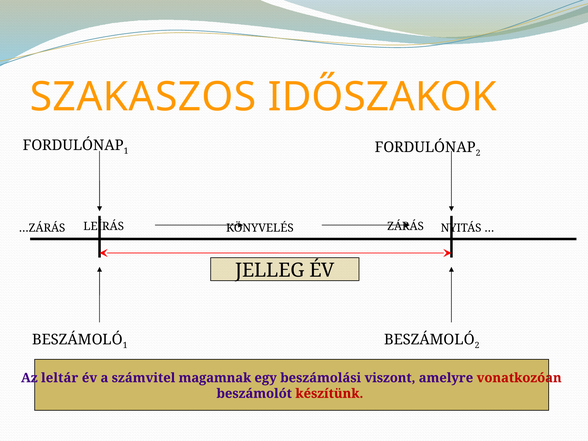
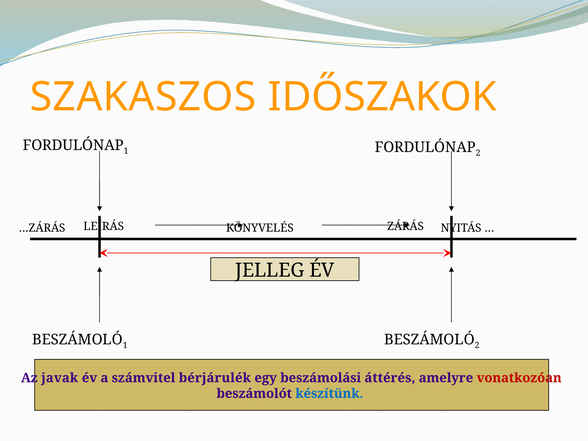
leltár: leltár -> javak (60, 378)
magamnak: magamnak -> bérjárulék (215, 378)
viszont: viszont -> áttérés (390, 378)
készítünk colour: red -> blue (329, 394)
